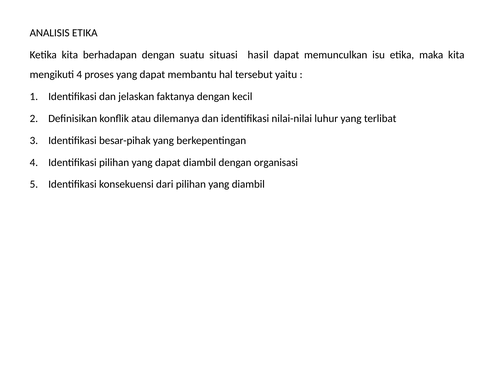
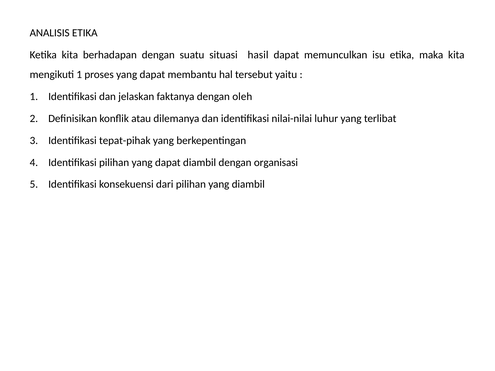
mengikuti 4: 4 -> 1 (79, 75)
kecil: kecil -> oleh (242, 97)
besar-pihak: besar-pihak -> tepat-pihak (125, 141)
